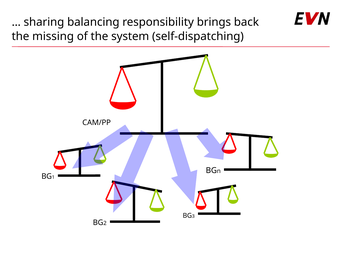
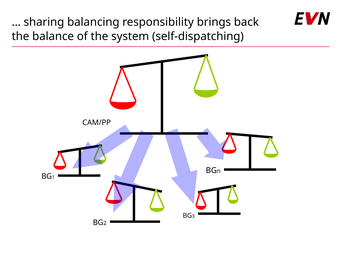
missing: missing -> balance (53, 36)
